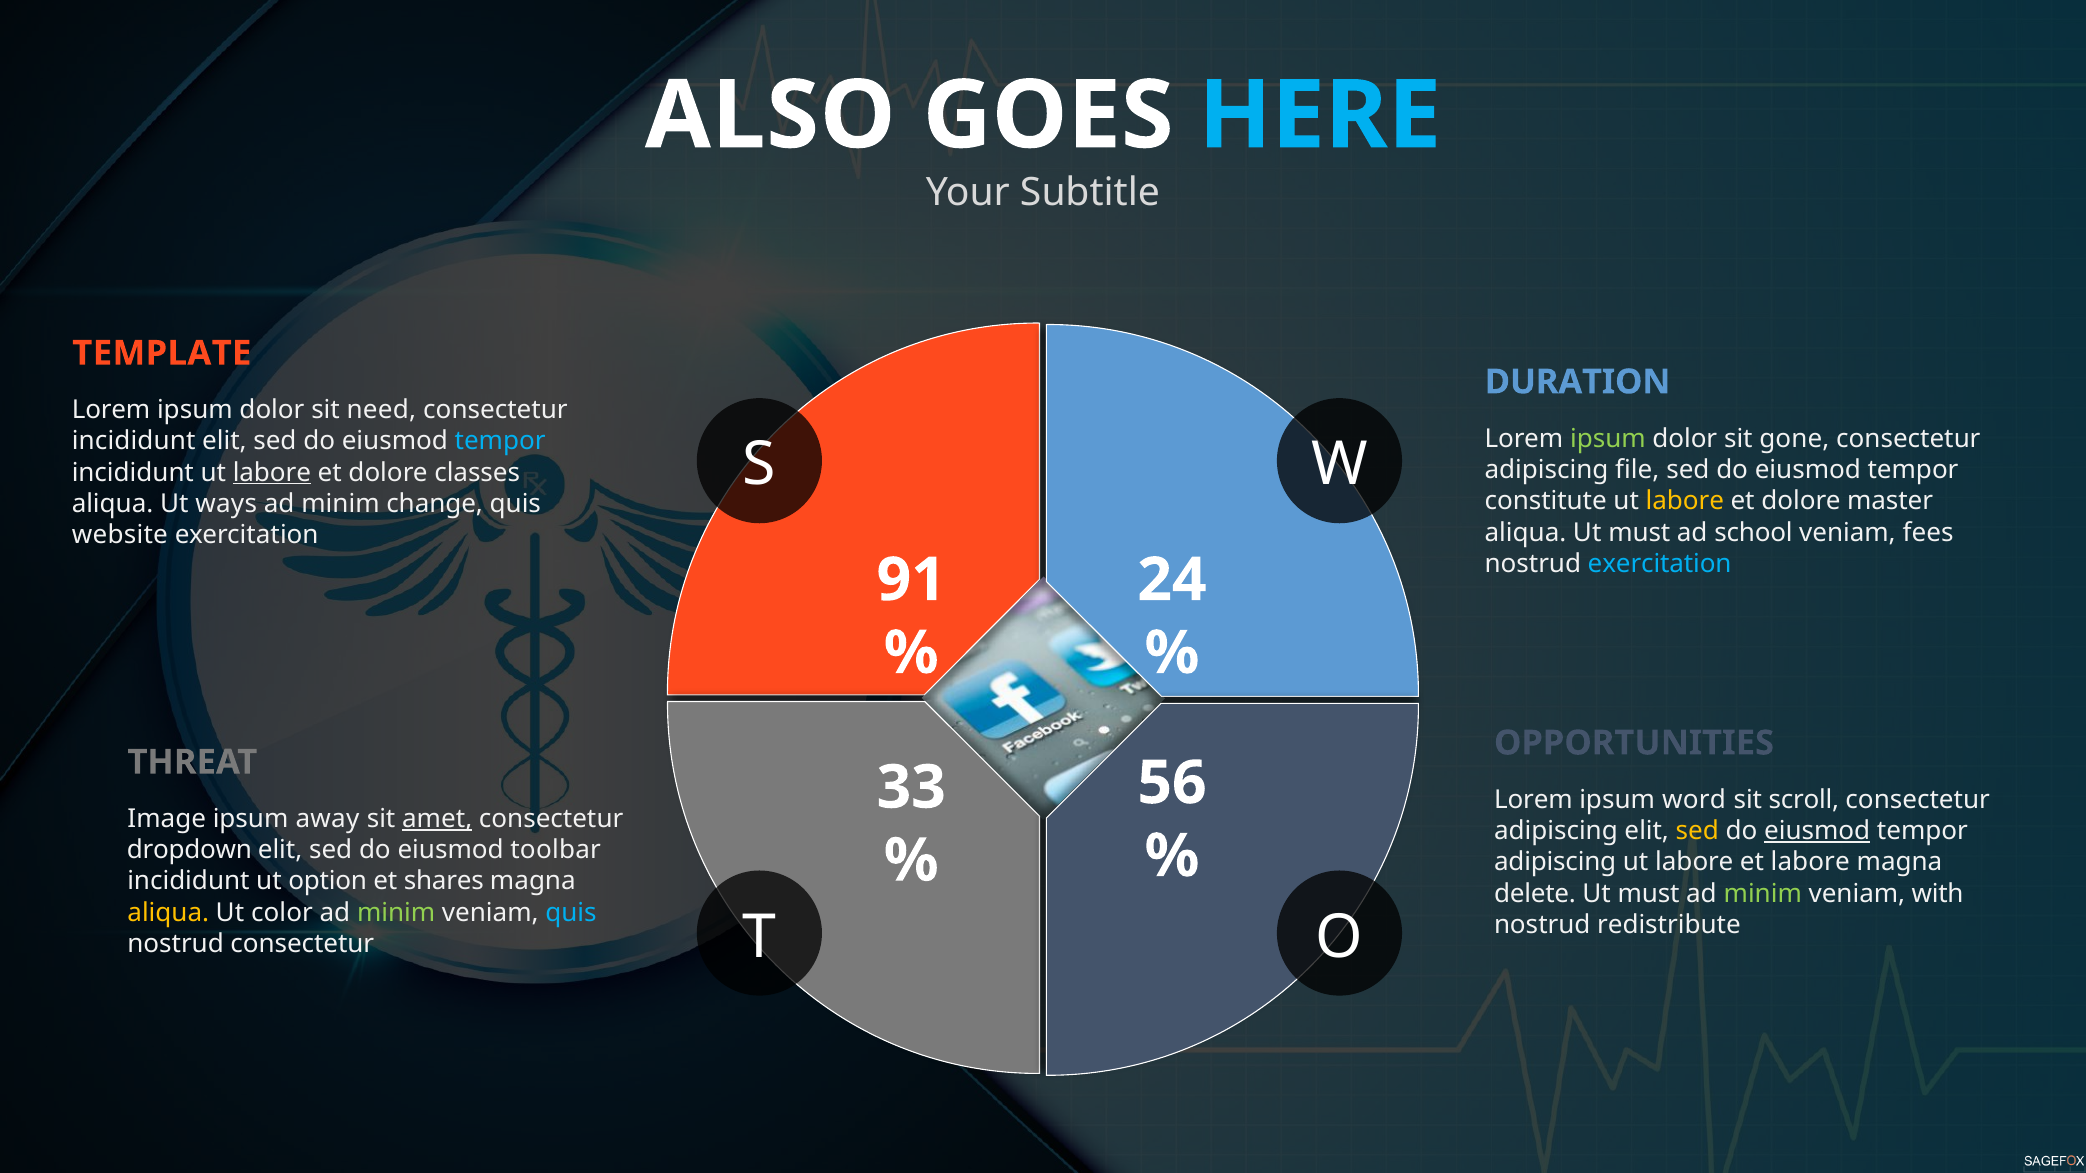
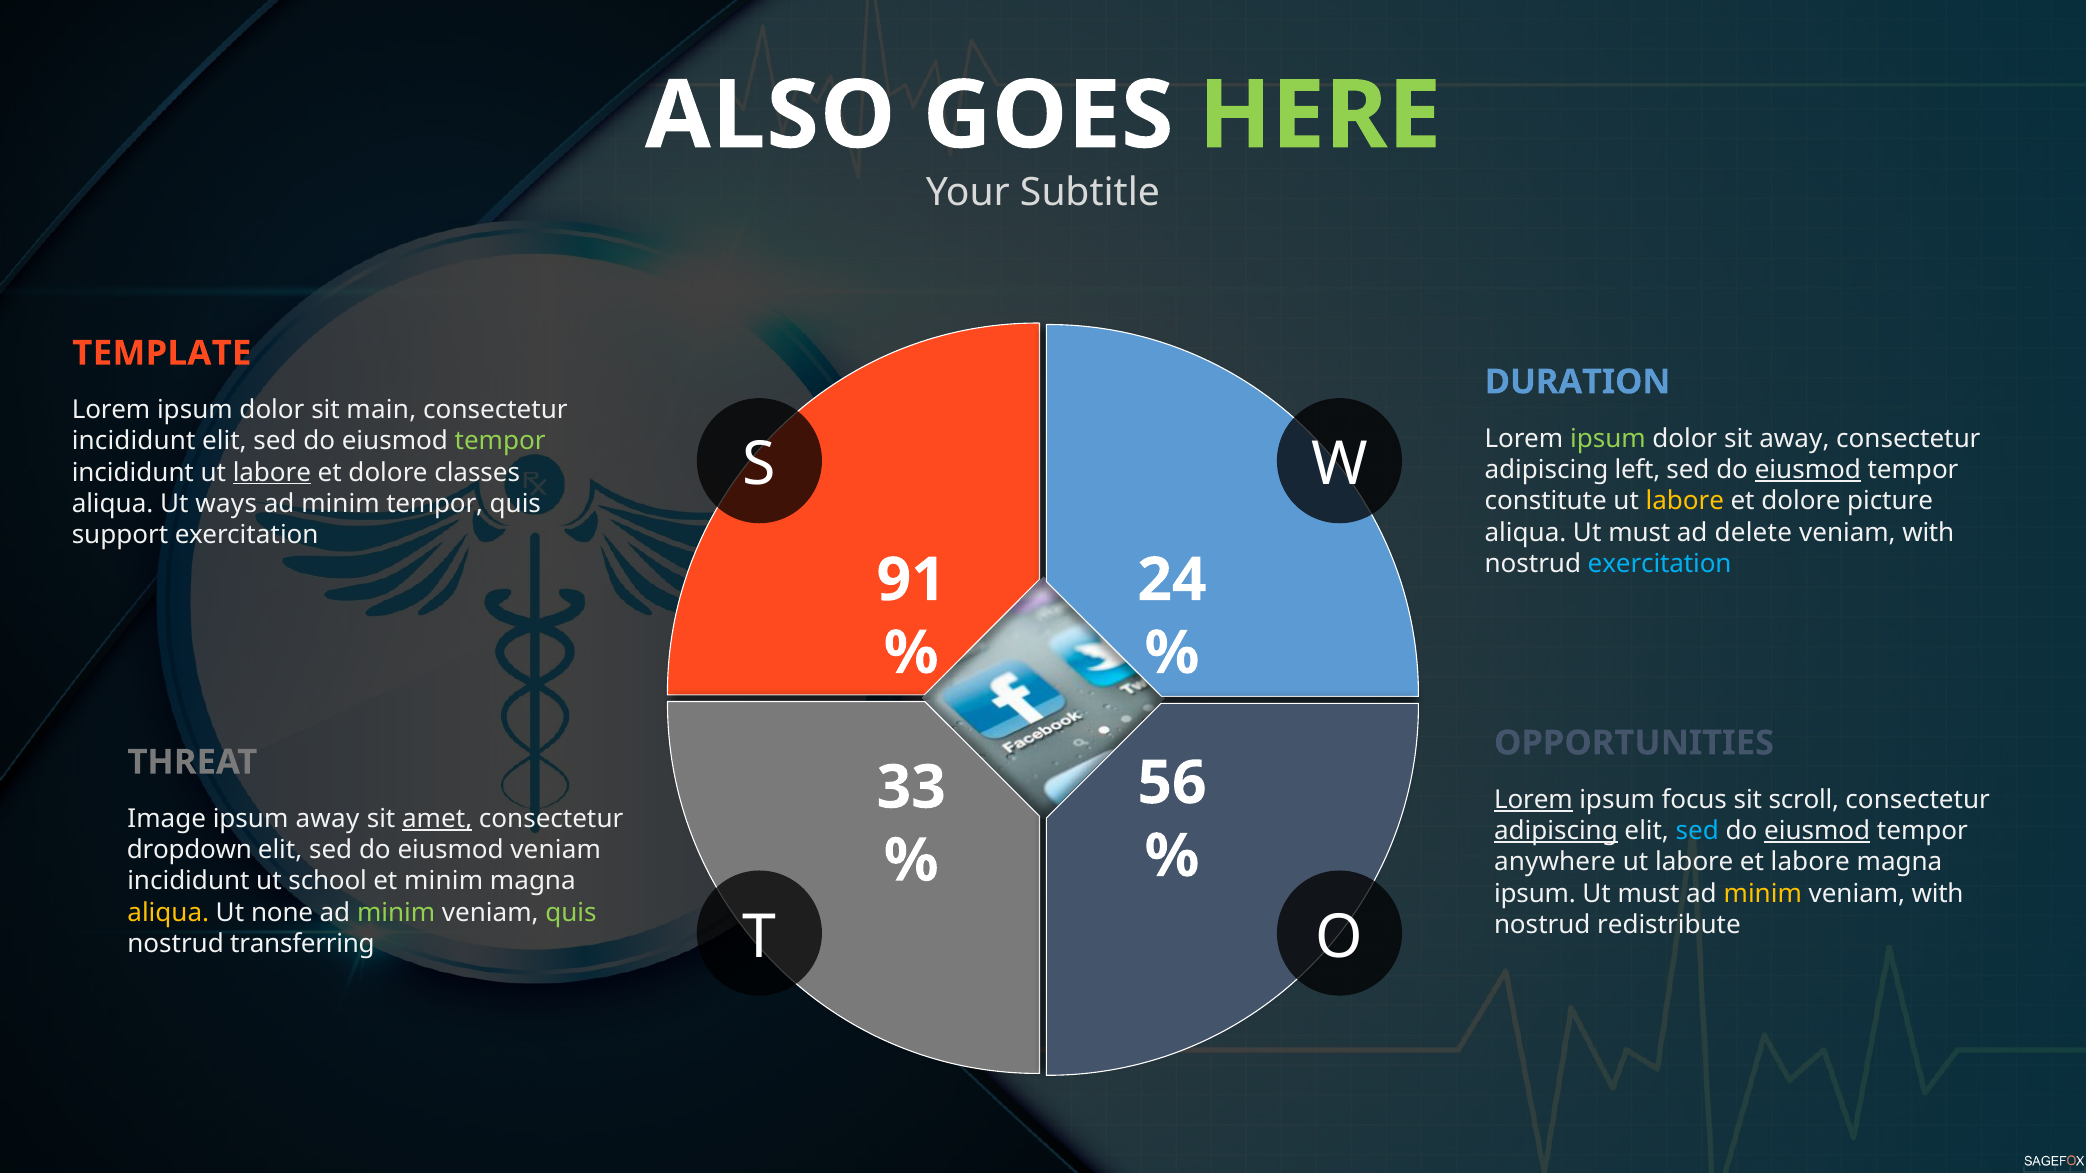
HERE colour: light blue -> light green (1320, 116)
need: need -> main (381, 410)
sit gone: gone -> away (1794, 439)
tempor colour: light blue -> light green (500, 441)
file: file -> left (1637, 470)
eiusmod underline: none -> present (1808, 470)
master: master -> picture (1890, 501)
minim change: change -> tempor (435, 504)
school: school -> delete (1753, 533)
fees: fees -> with (1928, 533)
website: website -> support (120, 535)
Lorem underline: none -> present (1533, 800)
word: word -> focus (1694, 800)
adipiscing underline: none -> present (1556, 831)
sed colour: yellow -> light blue (1697, 831)
eiusmod toolbar: toolbar -> veniam (556, 850)
adipiscing: adipiscing -> anywhere (1555, 863)
option: option -> school (328, 882)
et shares: shares -> minim (444, 882)
delete: delete -> ipsum (1535, 894)
minim colour: light green -> yellow (1763, 894)
color: color -> none (282, 913)
quis colour: light blue -> light green (571, 913)
nostrud consectetur: consectetur -> transferring (302, 944)
